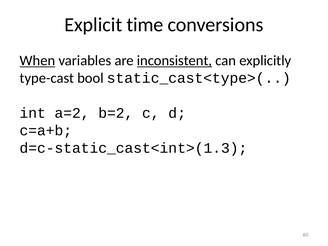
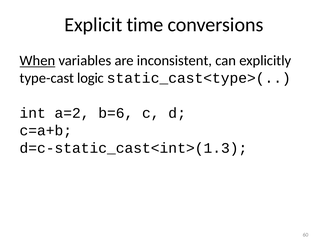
inconsistent underline: present -> none (174, 61)
bool: bool -> logic (91, 78)
b=2: b=2 -> b=6 (116, 113)
